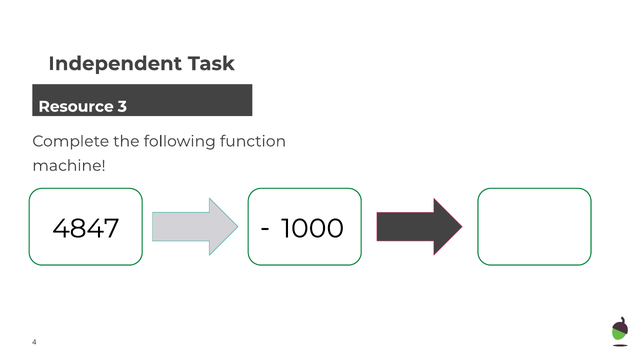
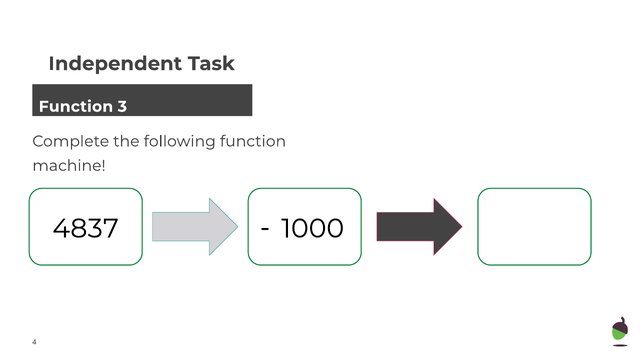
Resource: Resource -> Function (76, 107)
4847: 4847 -> 4837 (86, 228)
